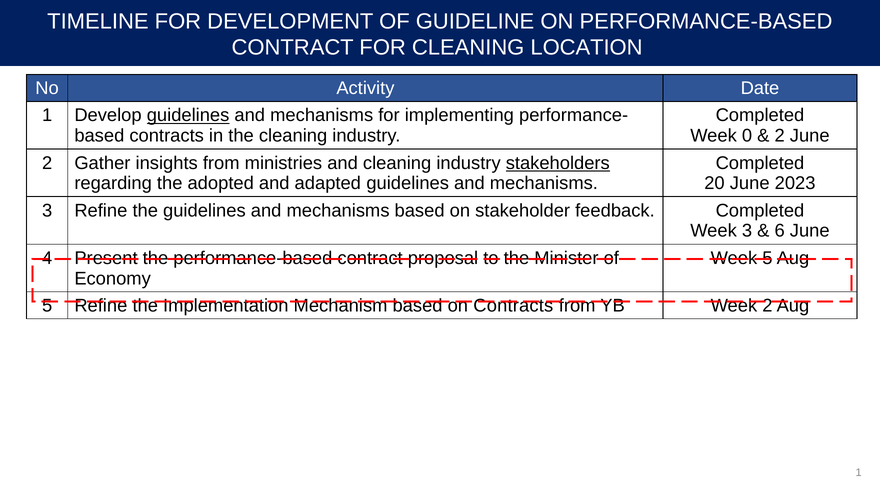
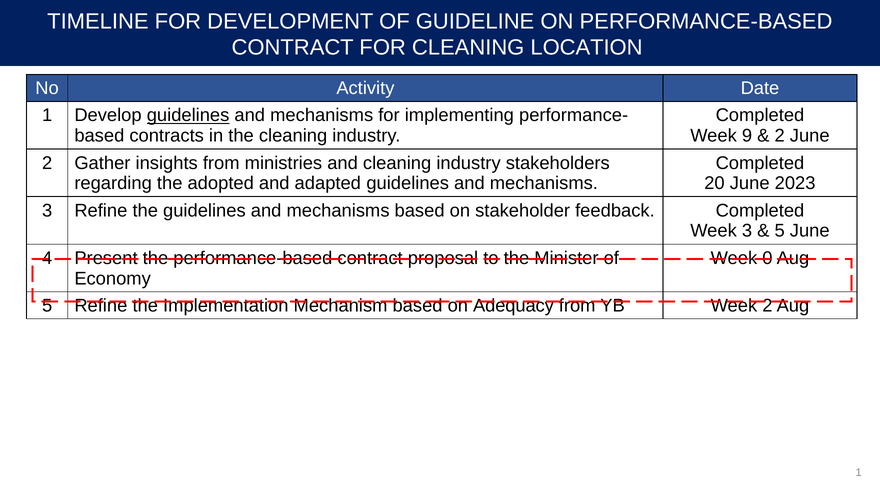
0: 0 -> 9 (747, 136)
stakeholders underline: present -> none (558, 163)
6: 6 -> 5 (780, 231)
Week 5: 5 -> 0 (767, 258)
on Contracts: Contracts -> Adequacy (513, 306)
